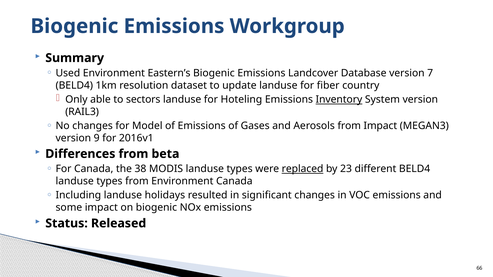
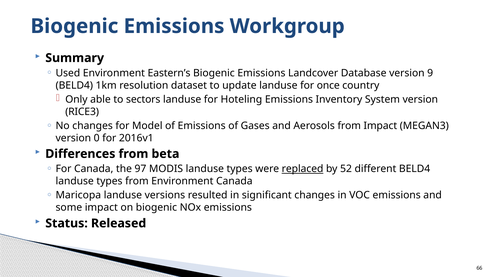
7: 7 -> 9 (430, 73)
fiber: fiber -> once (328, 85)
Inventory underline: present -> none (339, 100)
RAIL3: RAIL3 -> RICE3 (82, 112)
9: 9 -> 0 (97, 138)
38: 38 -> 97 (140, 169)
23: 23 -> 52 (346, 169)
Including: Including -> Maricopa (78, 195)
holidays: holidays -> versions (165, 195)
